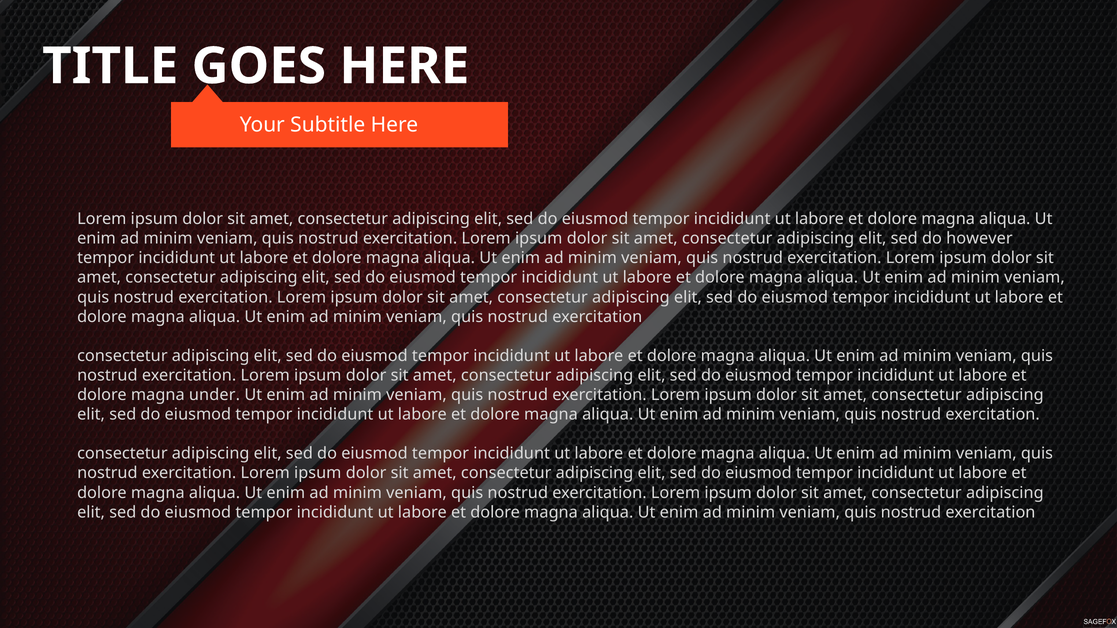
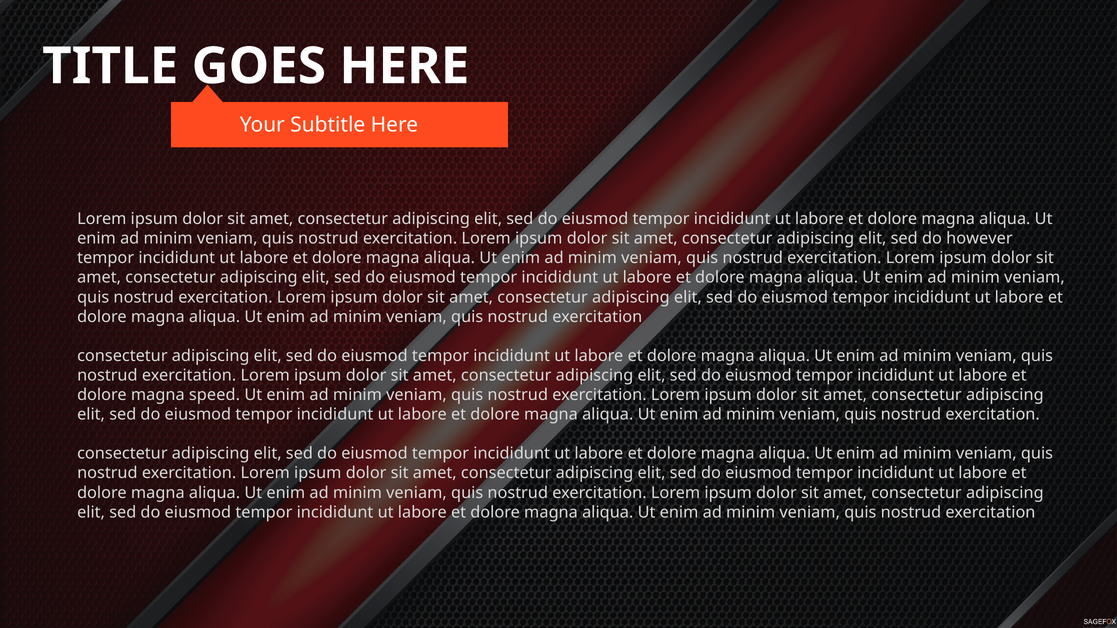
under: under -> speed (214, 395)
